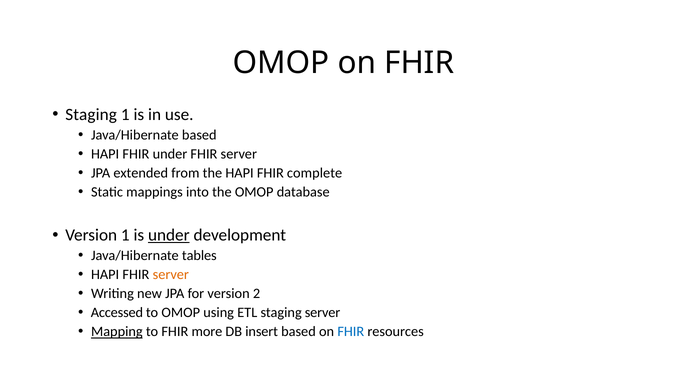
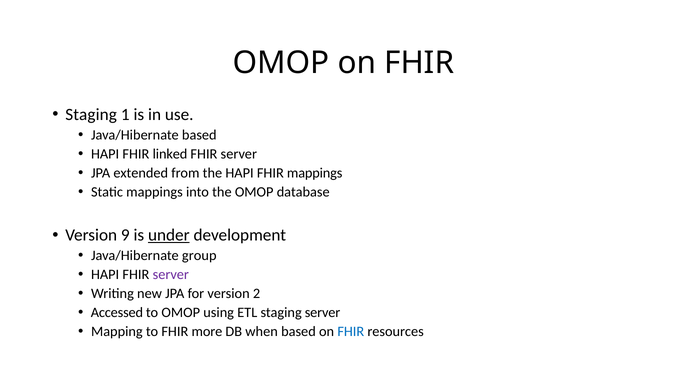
FHIR under: under -> linked (170, 154)
FHIR complete: complete -> mappings (315, 173)
Version 1: 1 -> 9 (125, 235)
tables: tables -> group (199, 256)
server colour: orange -> purple (171, 275)
Mapping underline: present -> none (117, 332)
insert: insert -> when (262, 332)
